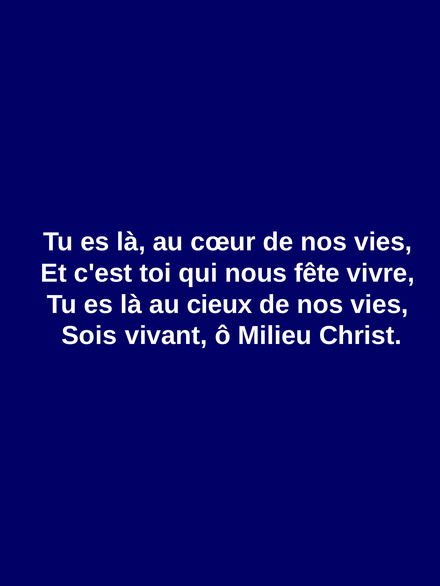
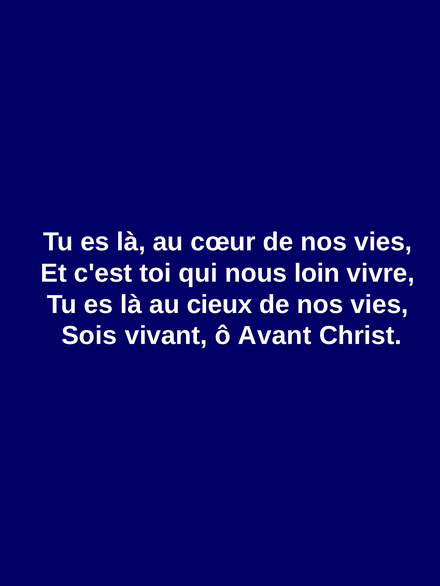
fête: fête -> loin (317, 274)
Milieu: Milieu -> Avant (275, 336)
